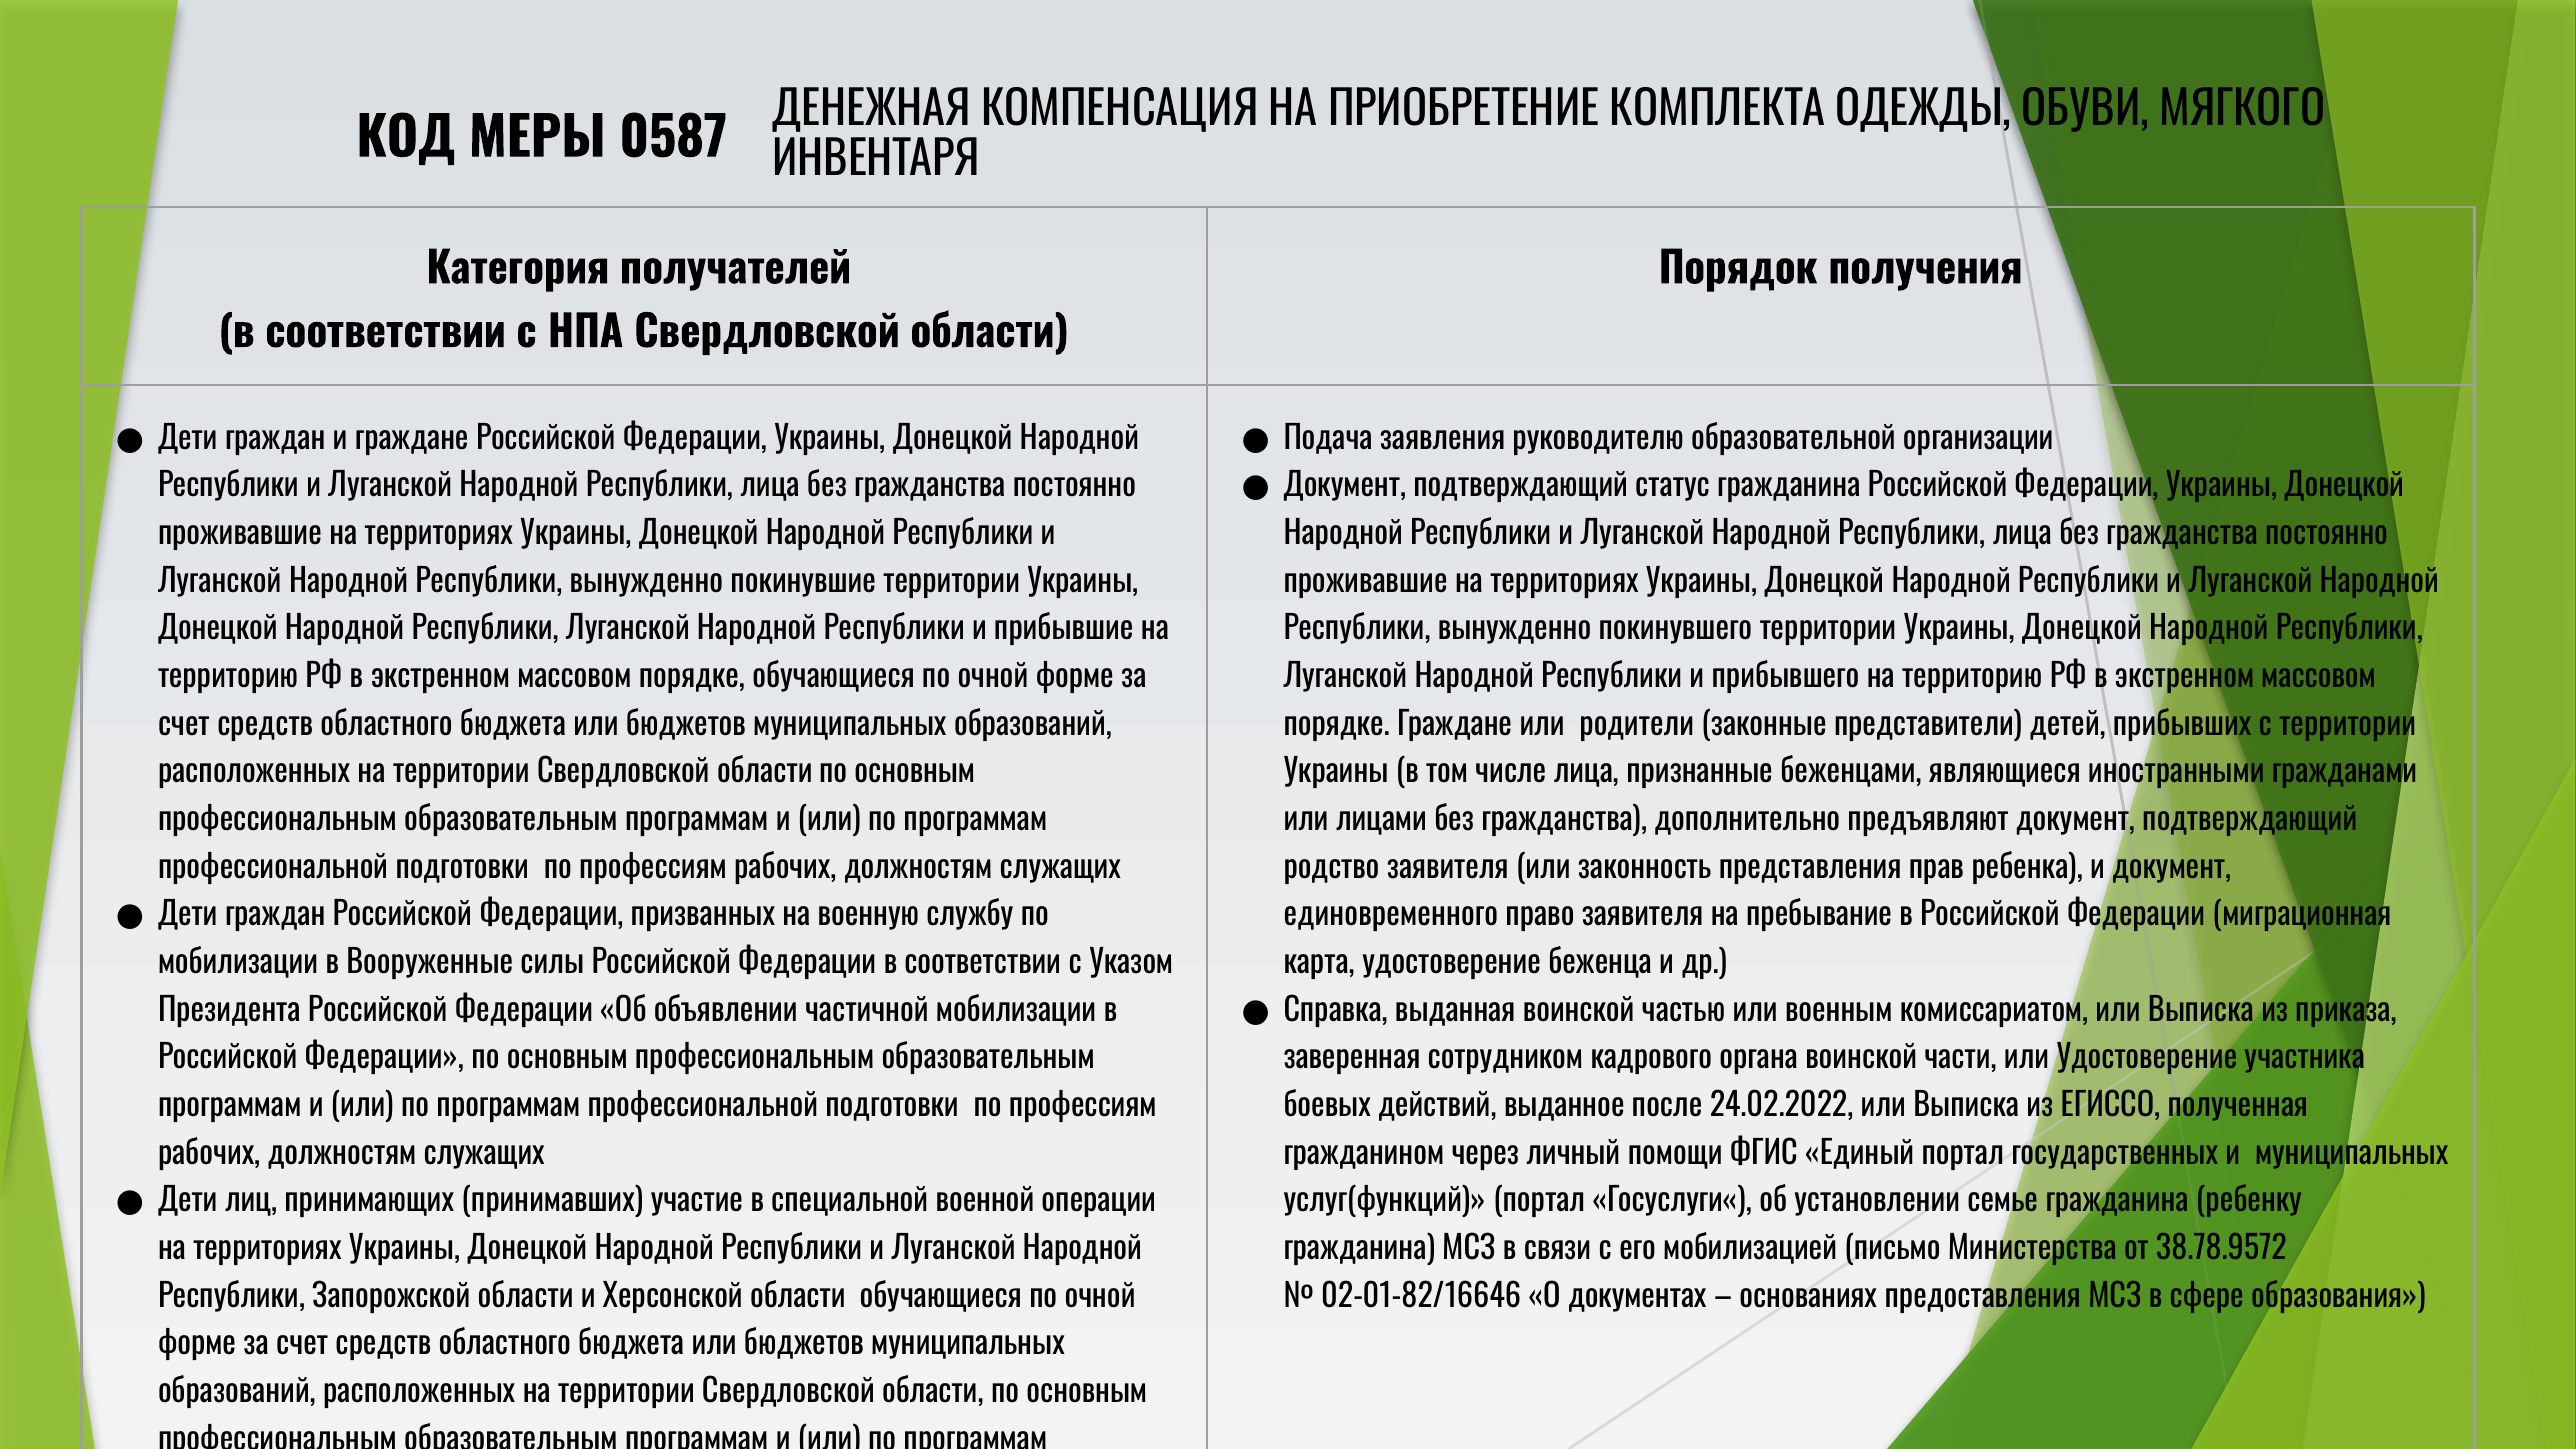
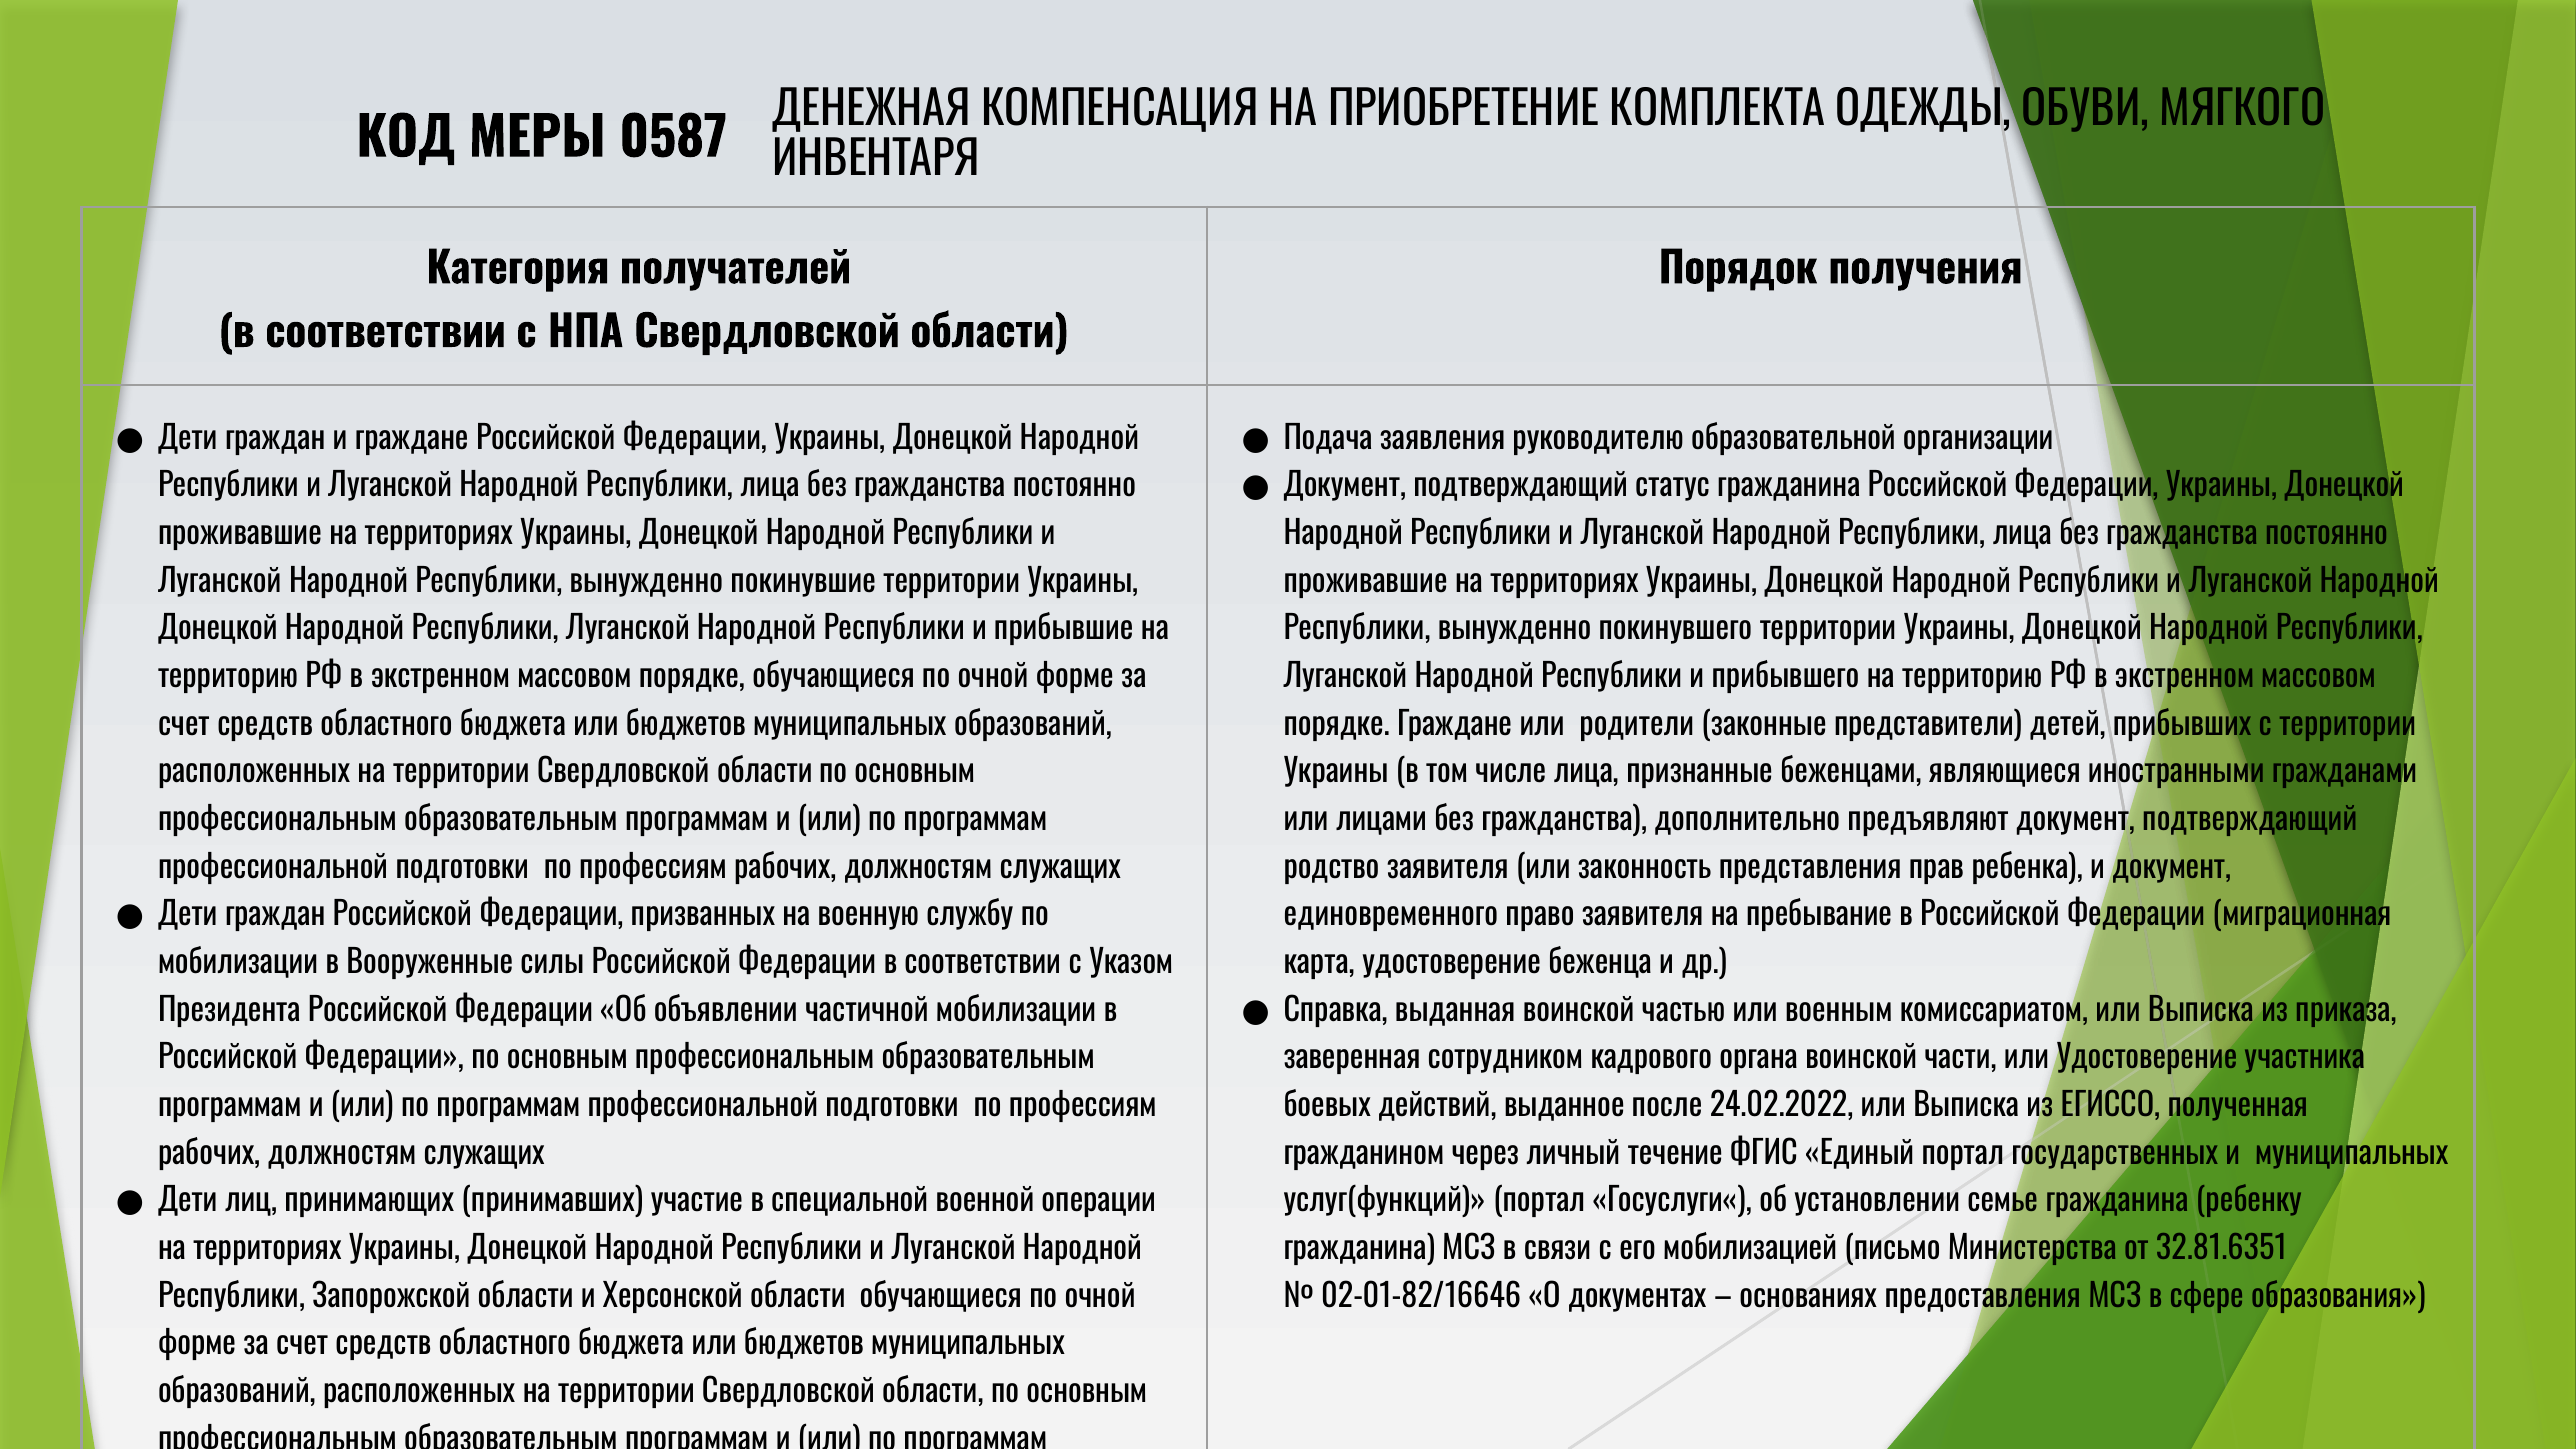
помощи: помощи -> течение (1675, 1154)
38.78.9572: 38.78.9572 -> 32.81.6351 (2221, 1249)
